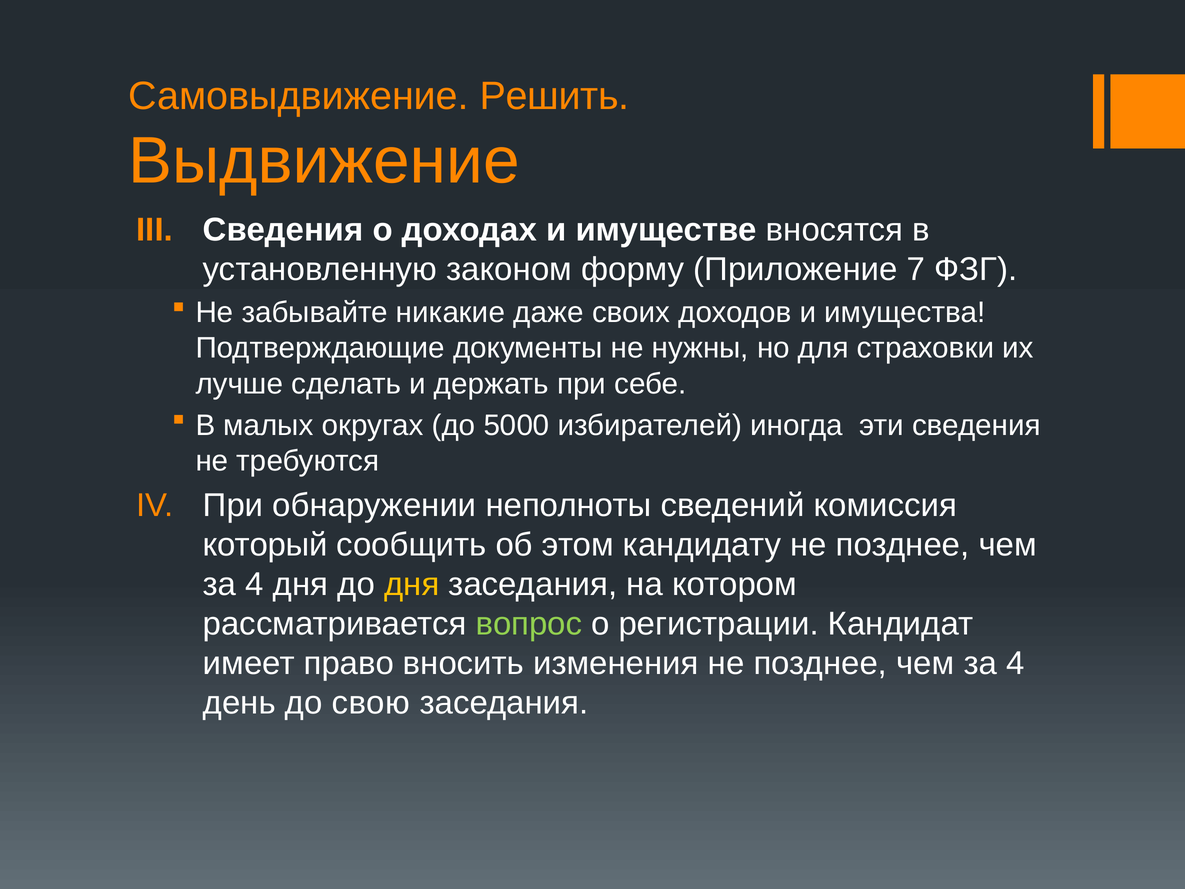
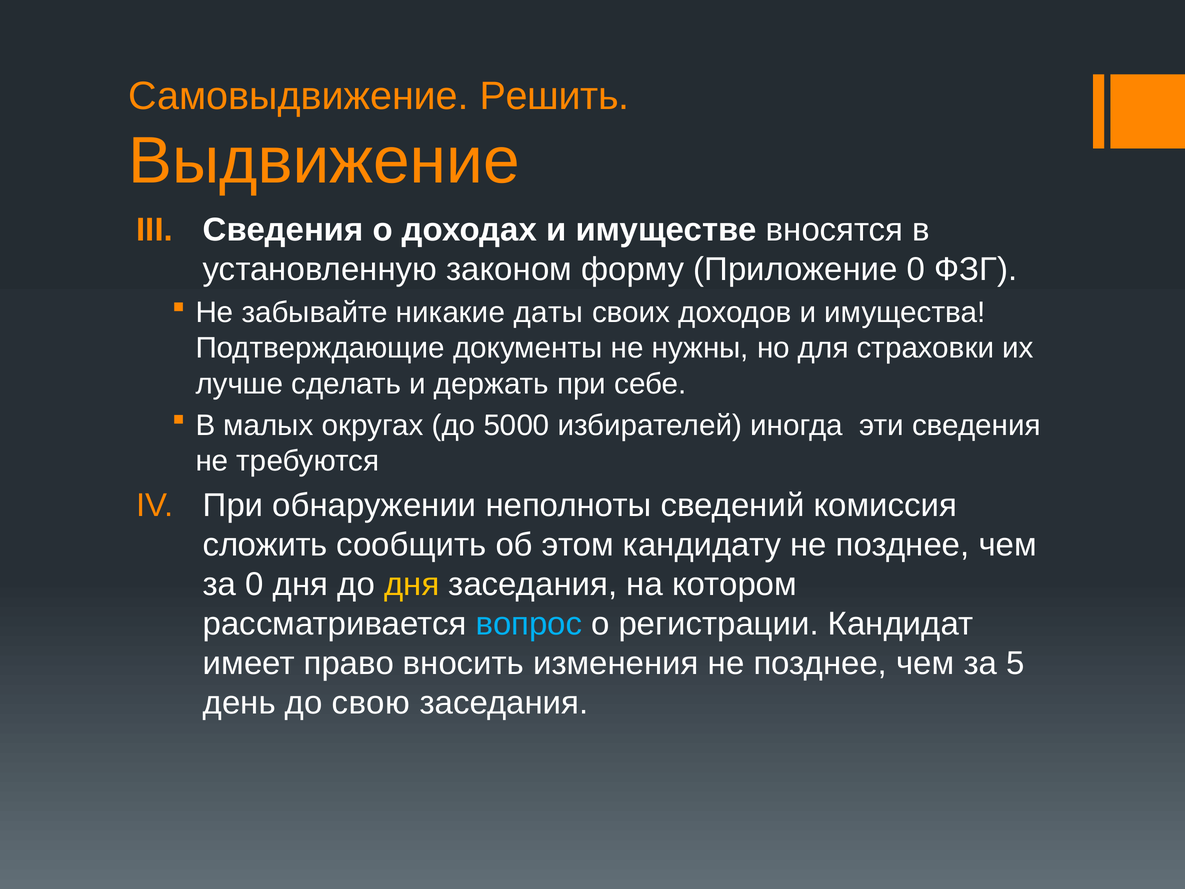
Приложение 7: 7 -> 0 (916, 269)
даже: даже -> даты (548, 313)
который: который -> сложить (265, 545)
4: 4 -> 0 (255, 584)
вопрос colour: light green -> light blue (529, 624)
4: 4 -> 5 (1015, 663)
